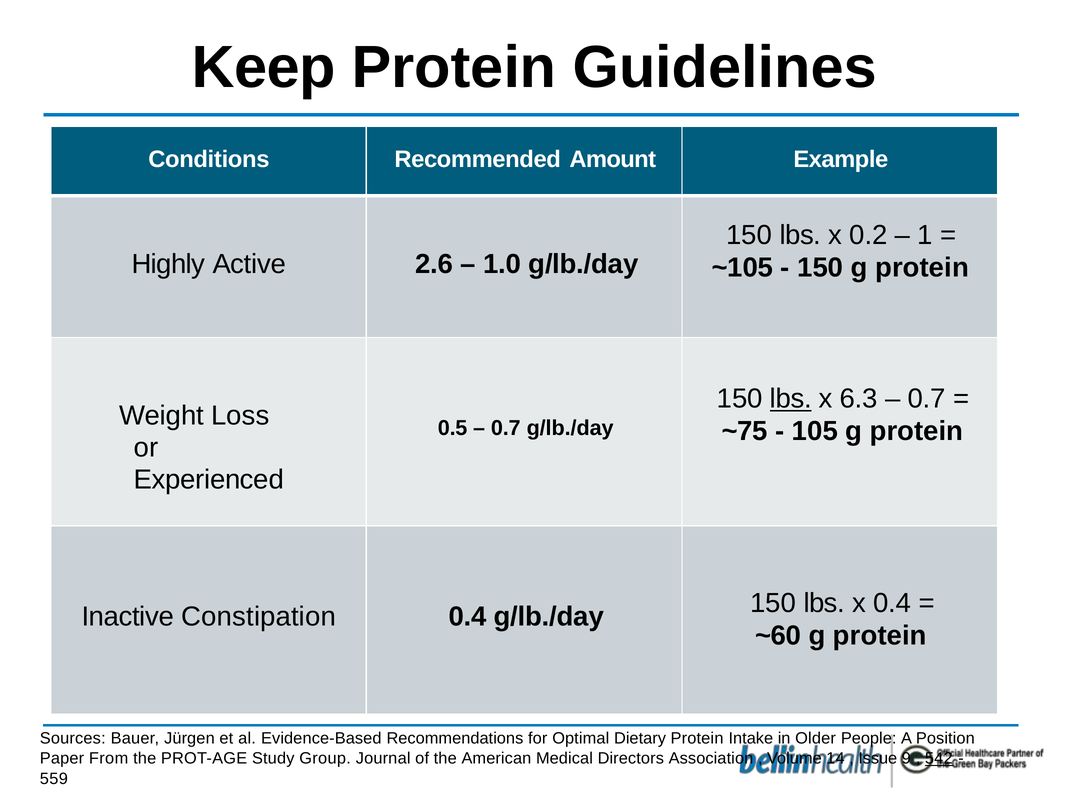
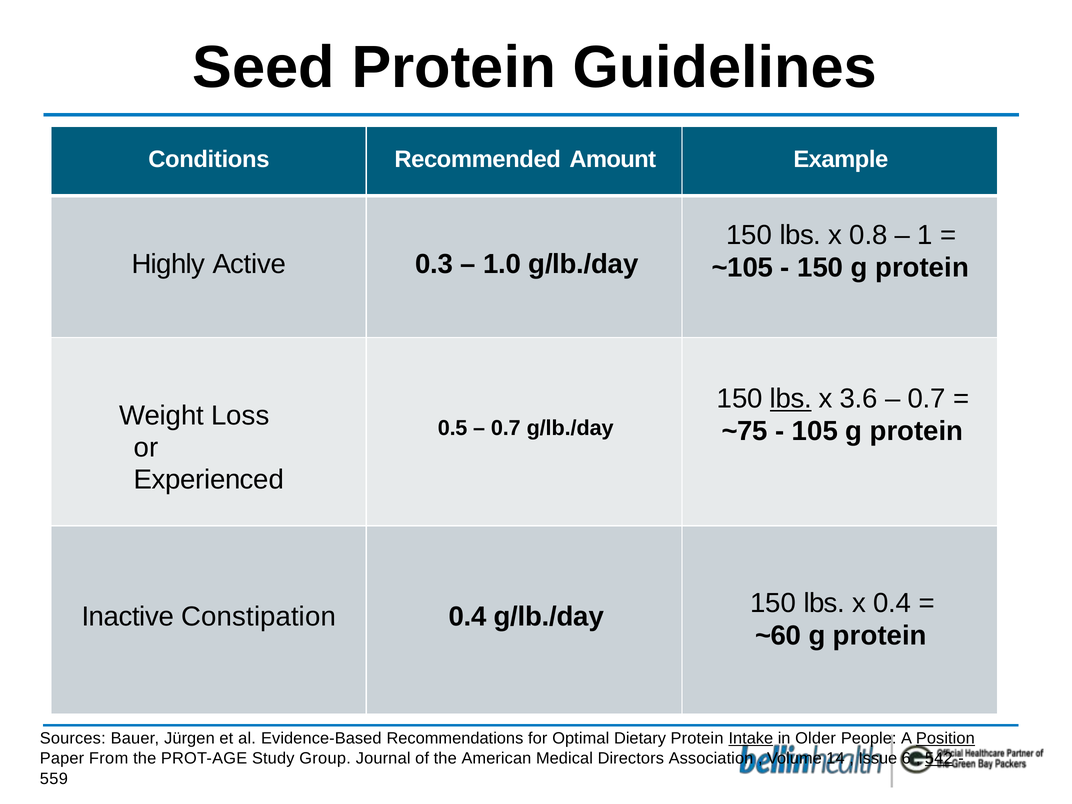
Keep: Keep -> Seed (264, 67)
0.2: 0.2 -> 0.8 (868, 235)
2.6: 2.6 -> 0.3 (434, 264)
6.3: 6.3 -> 3.6 (859, 399)
Intake underline: none -> present (751, 738)
Position underline: none -> present (945, 738)
9: 9 -> 6 (906, 759)
